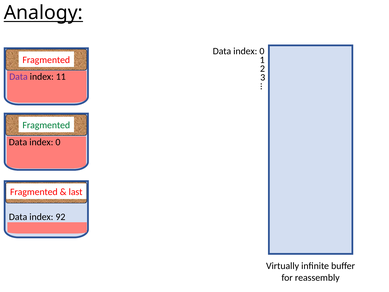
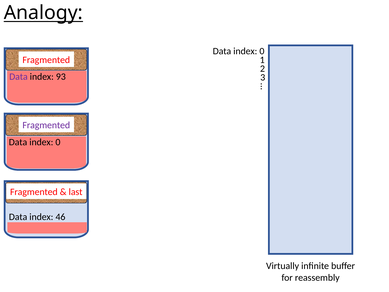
11: 11 -> 93 (61, 77)
Fragmented colour: green -> purple (46, 125)
92: 92 -> 46 (60, 217)
